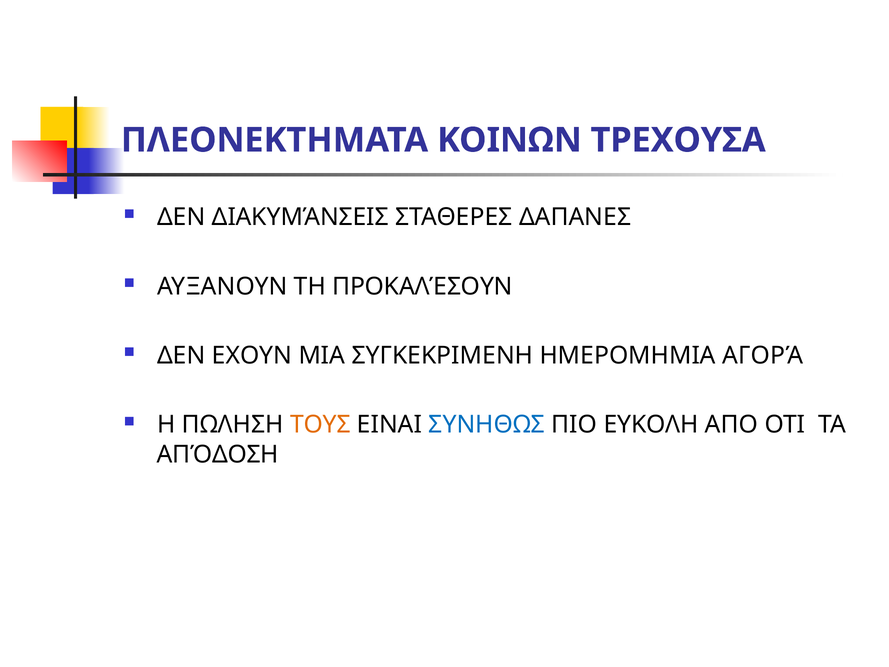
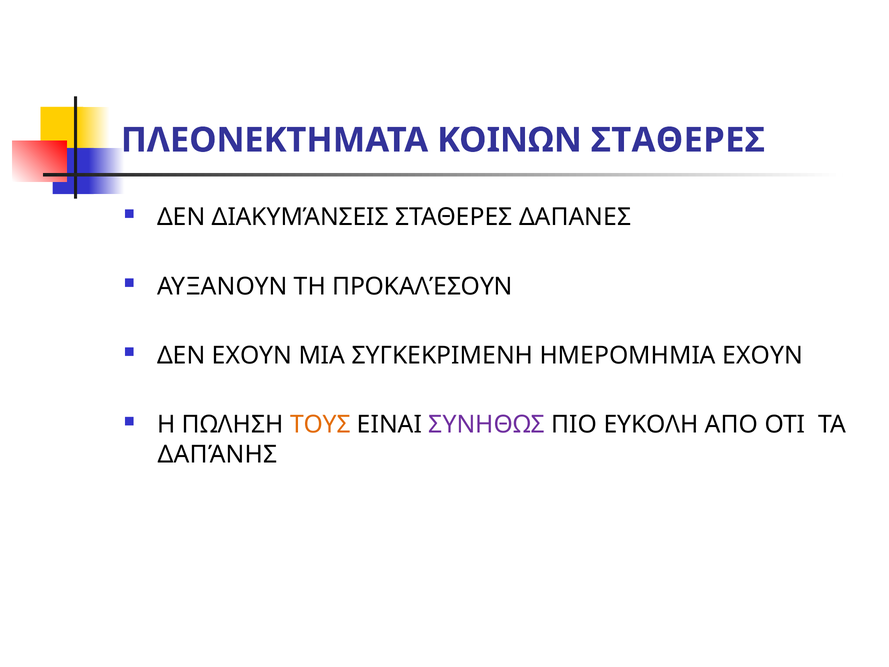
ΚΟΙΝΩΝ ΤΡΕΧΟΥΣΑ: ΤΡΕΧΟΥΣΑ -> ΣΤΑΘΕΡΕΣ (678, 140)
ΗΜΕΡΟΜΗΜΙΑ ΑΓΟΡΆ: ΑΓΟΡΆ -> ΕΧΟΥΝ (763, 355)
ΣΥΝΗΘΩΣ colour: blue -> purple (487, 425)
ΑΠΌΔΟΣΗ: ΑΠΌΔΟΣΗ -> ΔΑΠΆΝΗΣ (218, 454)
